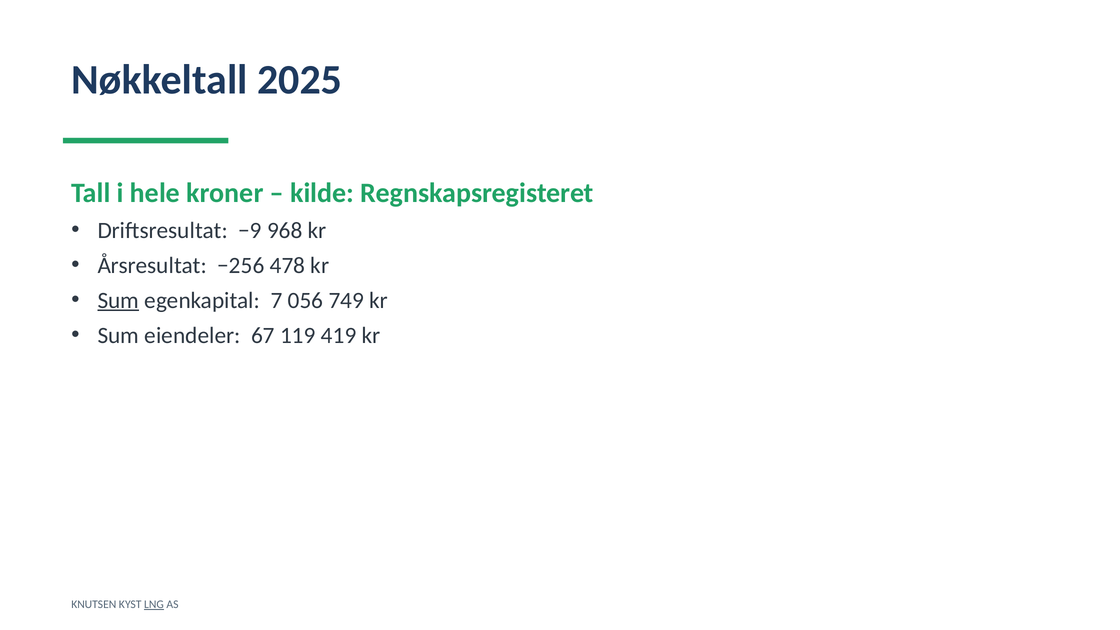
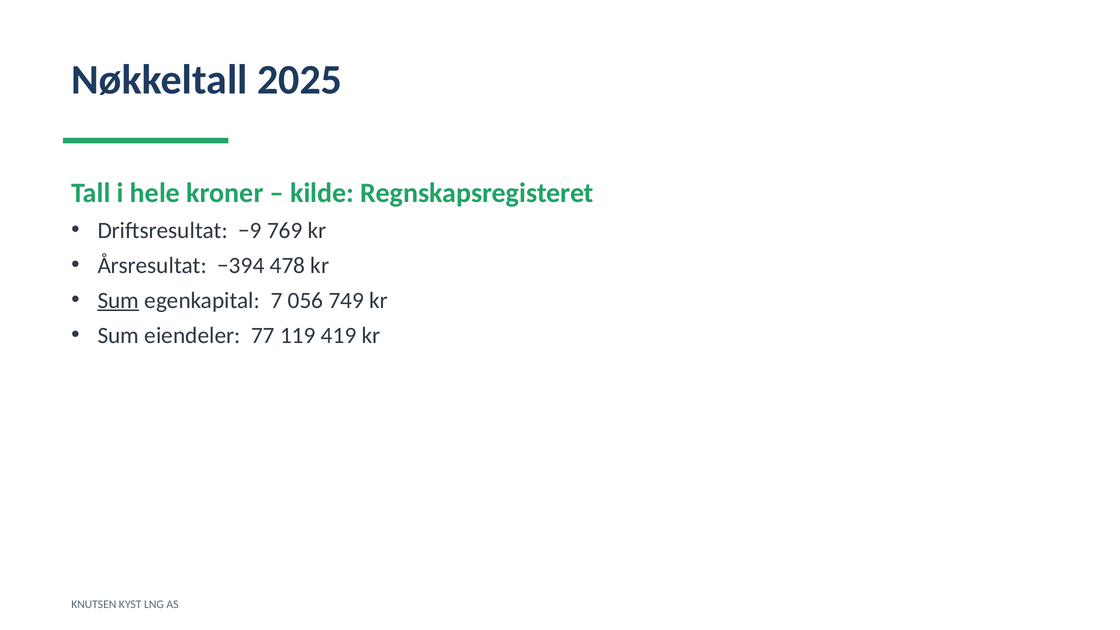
968: 968 -> 769 (285, 230)
−256: −256 -> −394 (241, 265)
67: 67 -> 77 (263, 335)
LNG underline: present -> none (154, 604)
